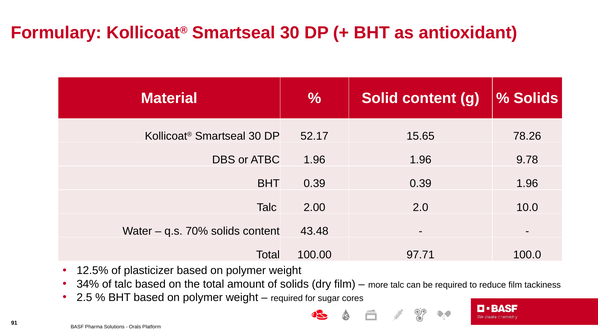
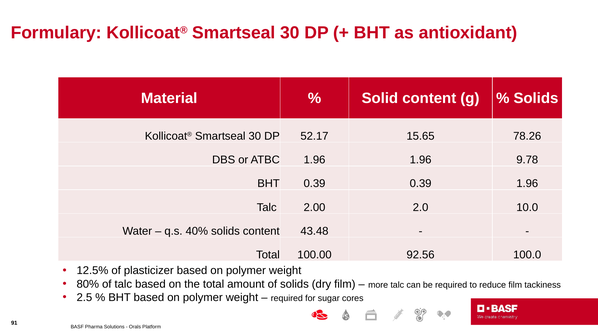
70%: 70% -> 40% (197, 231)
97.71: 97.71 -> 92.56 (421, 255)
34%: 34% -> 80% (88, 284)
